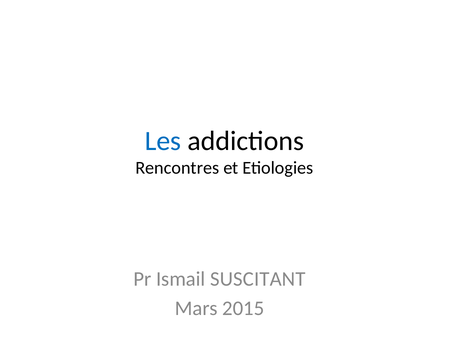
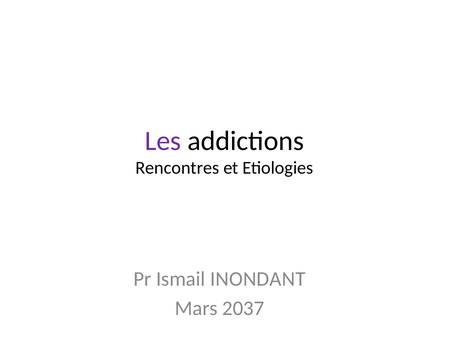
Les colour: blue -> purple (163, 141)
SUSCITANT: SUSCITANT -> INONDANT (258, 279)
2015: 2015 -> 2037 (243, 308)
